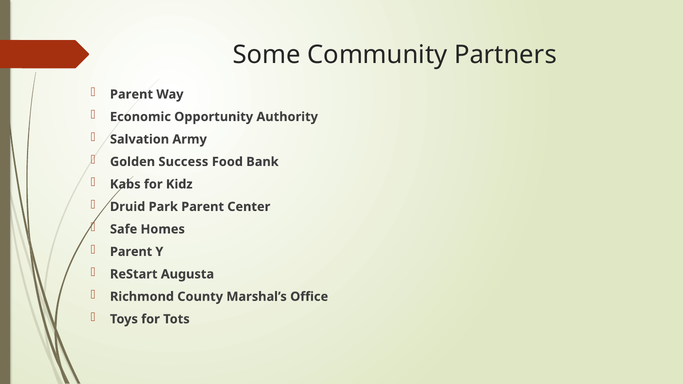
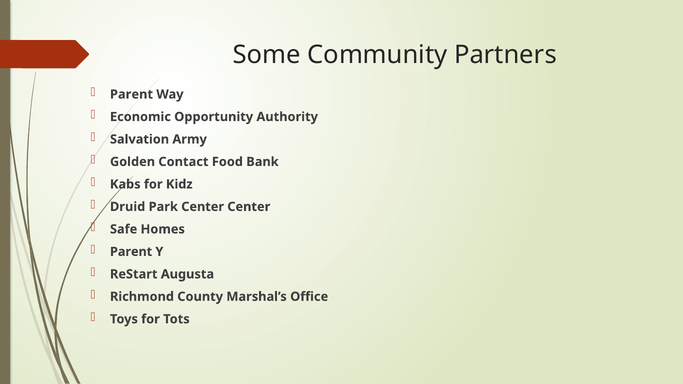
Success: Success -> Contact (183, 162)
Park Parent: Parent -> Center (203, 207)
